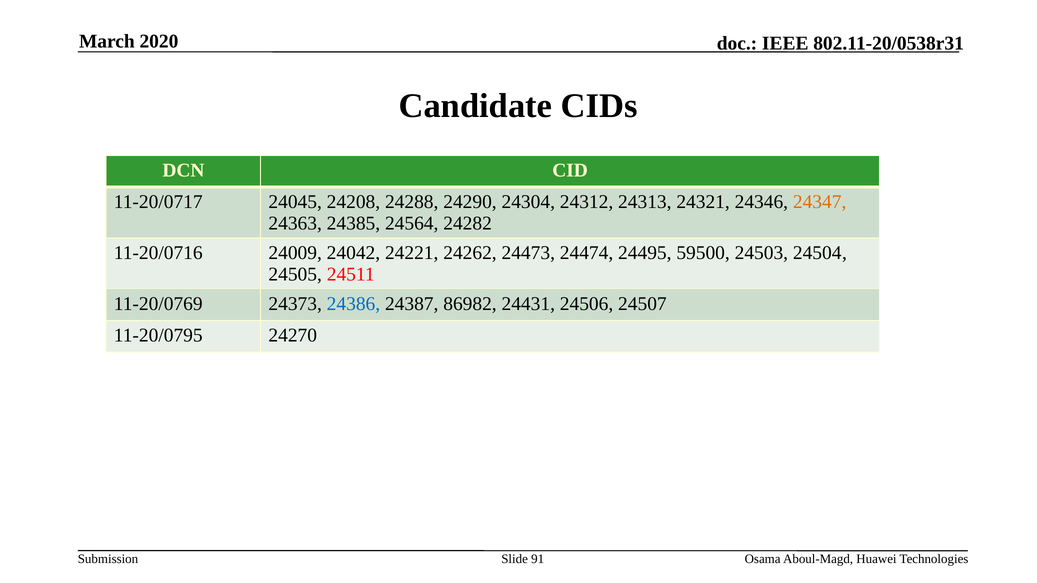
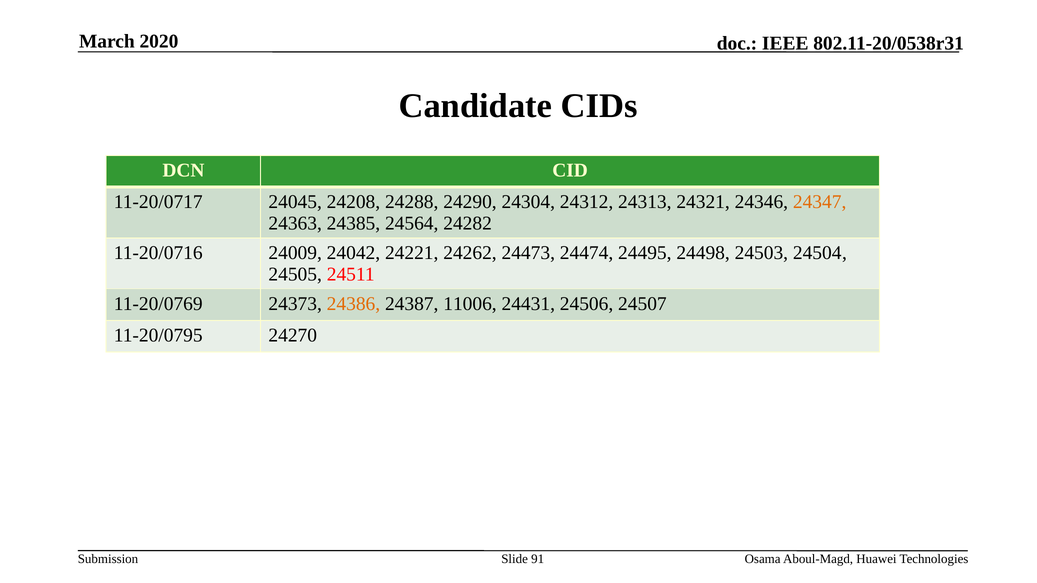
59500: 59500 -> 24498 (703, 253)
24386 colour: blue -> orange (353, 304)
86982: 86982 -> 11006 (470, 304)
